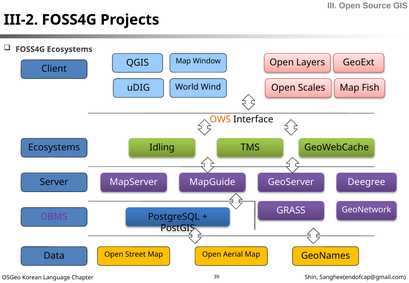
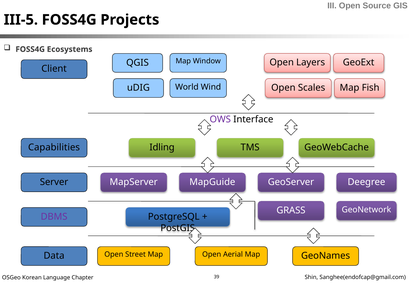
III-2: III-2 -> III-5 (21, 20)
OWS colour: orange -> purple (220, 120)
Ecosystems: Ecosystems -> Capabilities (54, 147)
